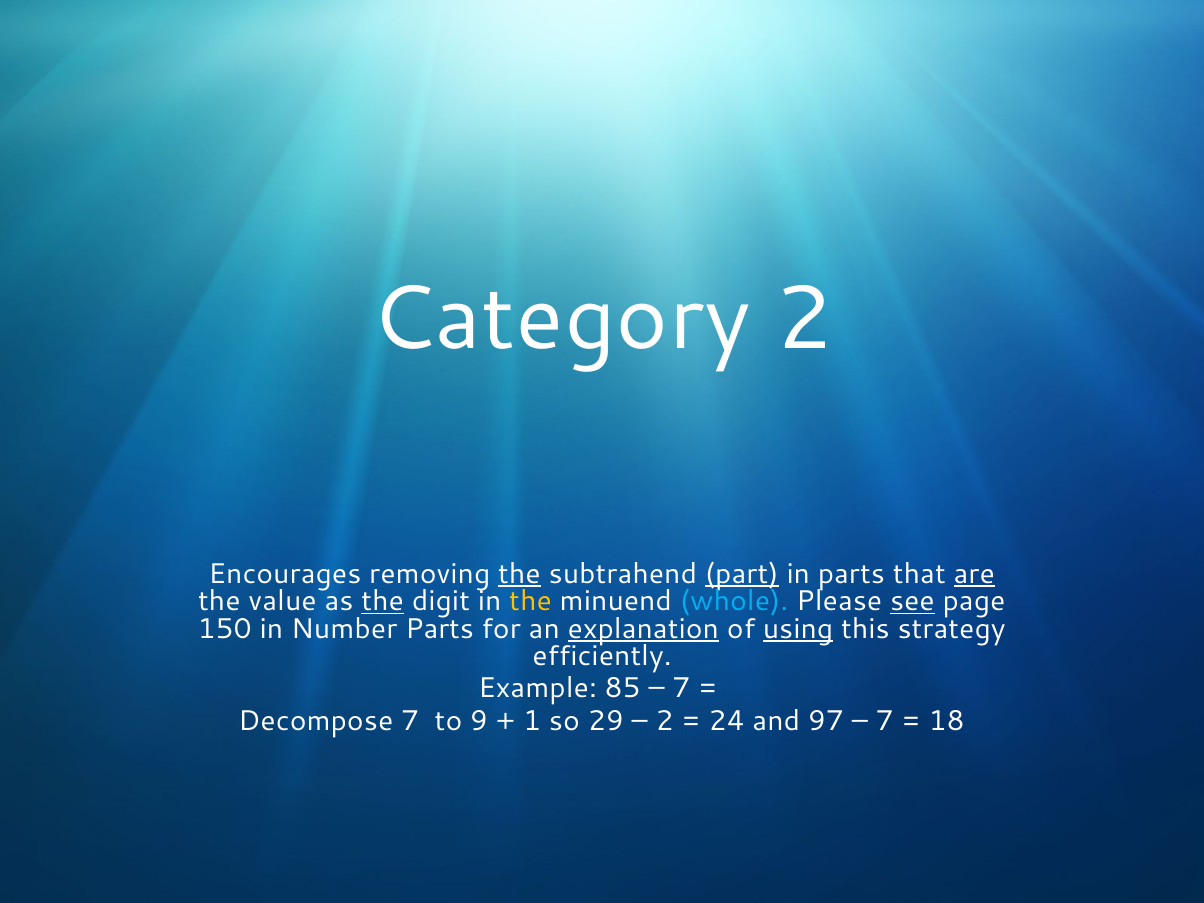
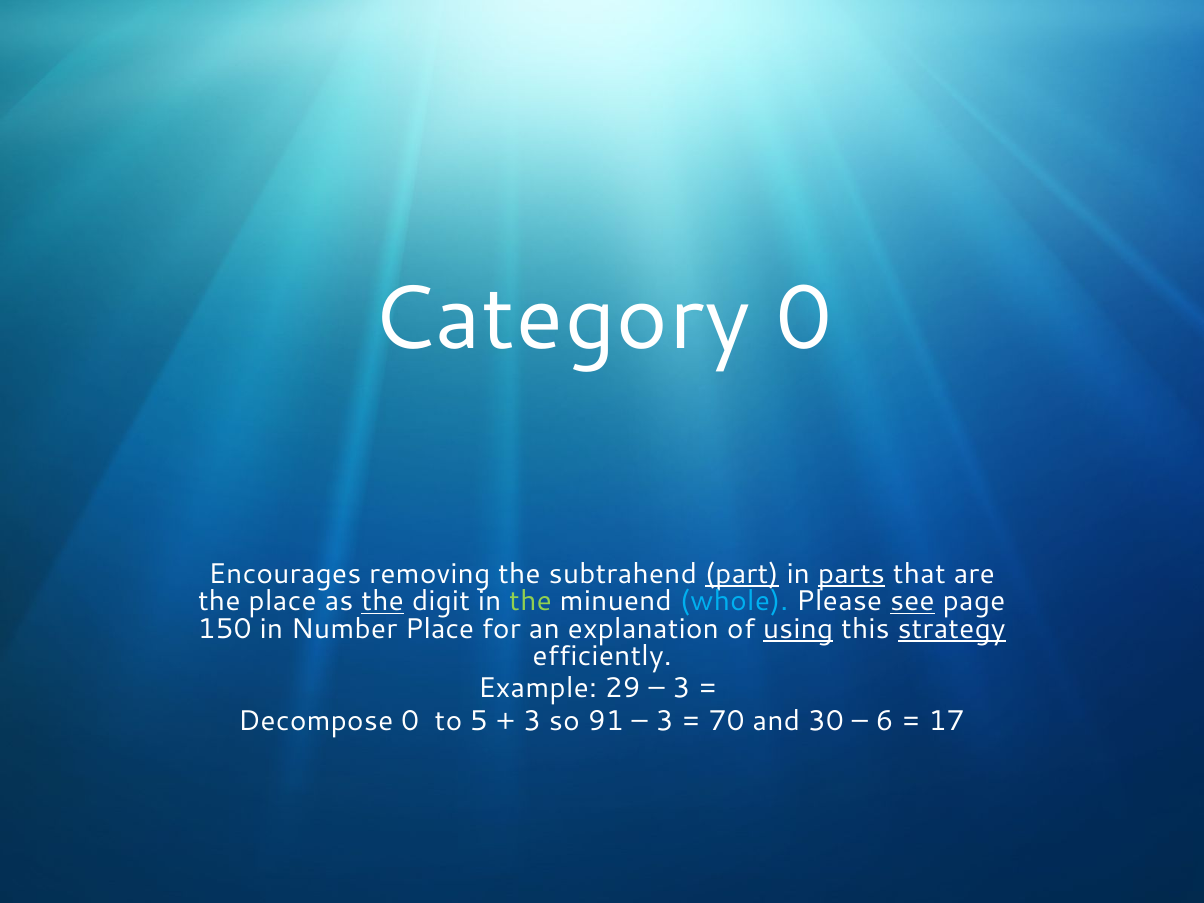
Category 2: 2 -> 0 (805, 319)
the underline: present -> none (519, 574)
parts underline: none -> present (851, 574)
are underline: present -> none (974, 574)
the value: value -> place (283, 601)
the colour: yellow -> light green (531, 601)
Number Parts: Parts -> Place (440, 629)
explanation underline: present -> none (643, 629)
strategy underline: none -> present (952, 629)
85: 85 -> 29 (623, 689)
7: 7 -> 3 (681, 689)
Decompose 7: 7 -> 0 (410, 721)
9: 9 -> 5 (479, 721)
1: 1 -> 3 (532, 721)
29: 29 -> 91 (606, 721)
2: 2 -> 3 (665, 721)
24: 24 -> 70 (727, 721)
97: 97 -> 30 (826, 721)
7: 7 -> 6 (885, 721)
18: 18 -> 17 (947, 721)
